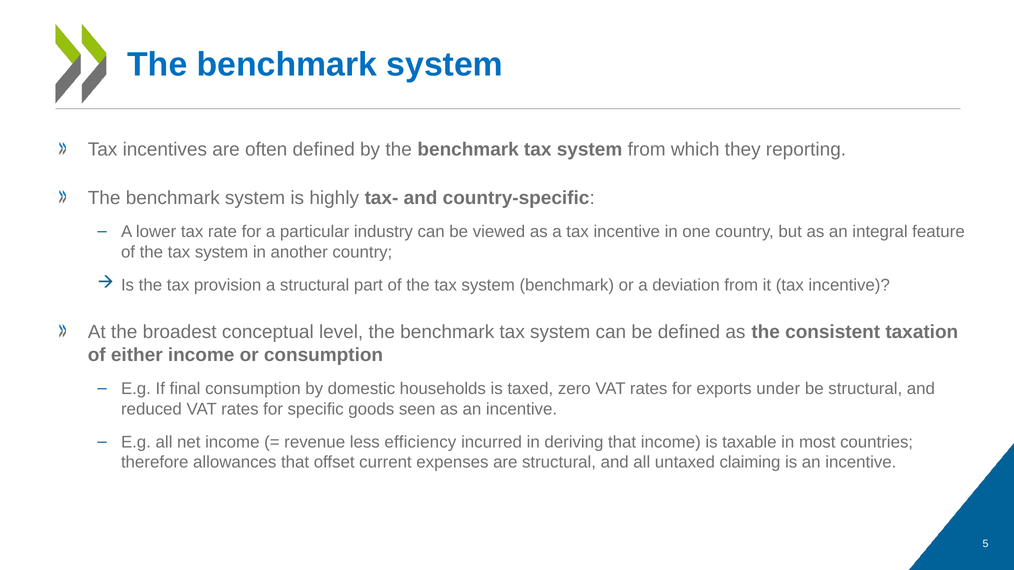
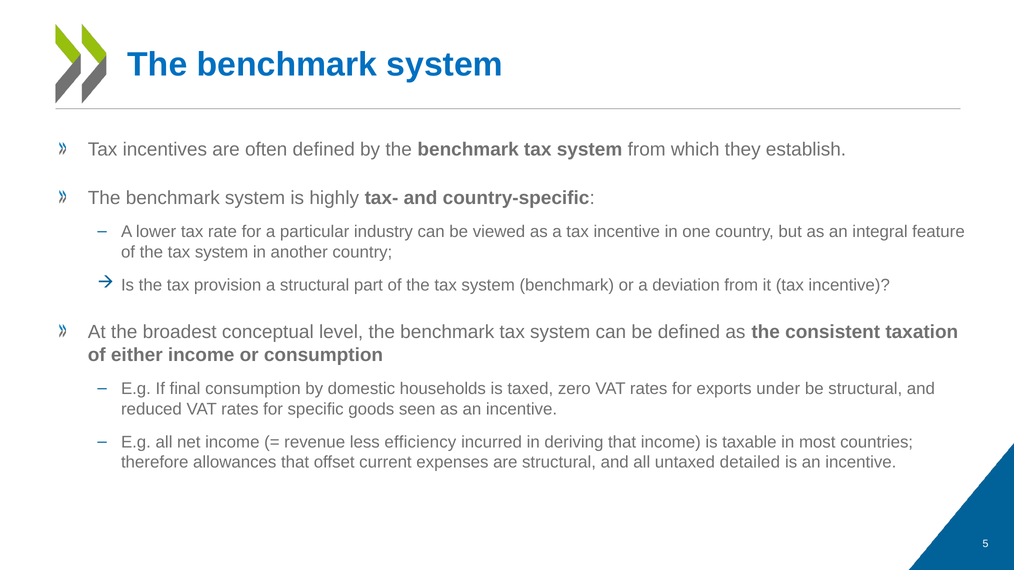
reporting: reporting -> establish (806, 150)
claiming: claiming -> detailed (750, 462)
